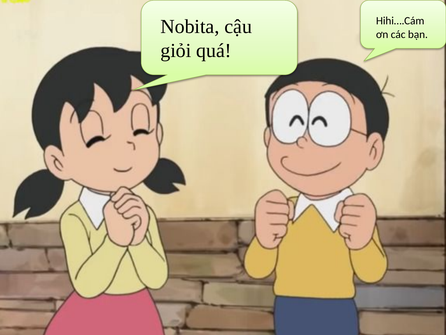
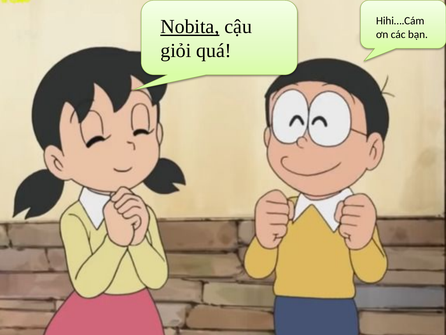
Nobita underline: none -> present (190, 27)
